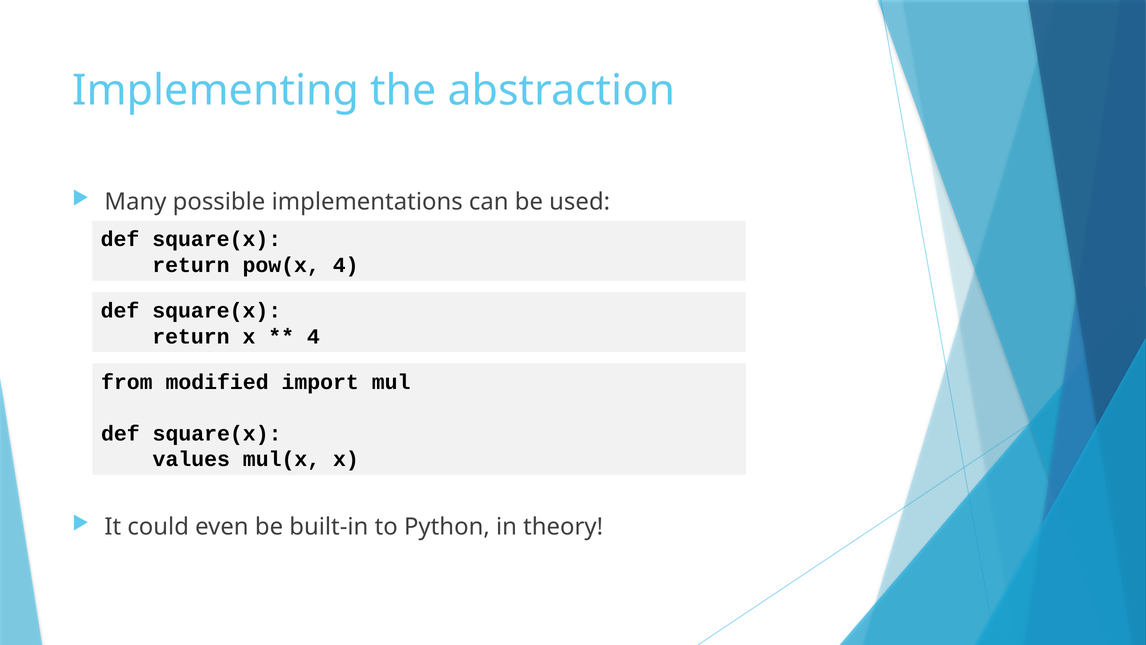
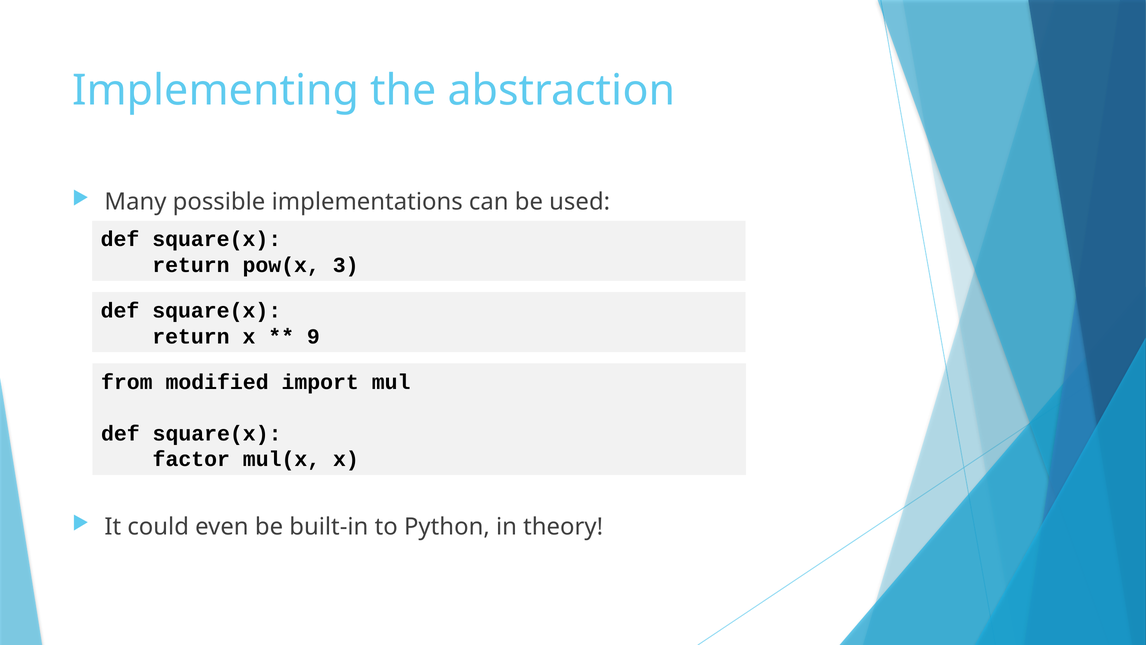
pow(x 4: 4 -> 3 (346, 265)
4: 4 -> 9 (313, 336)
values: values -> factor (191, 459)
